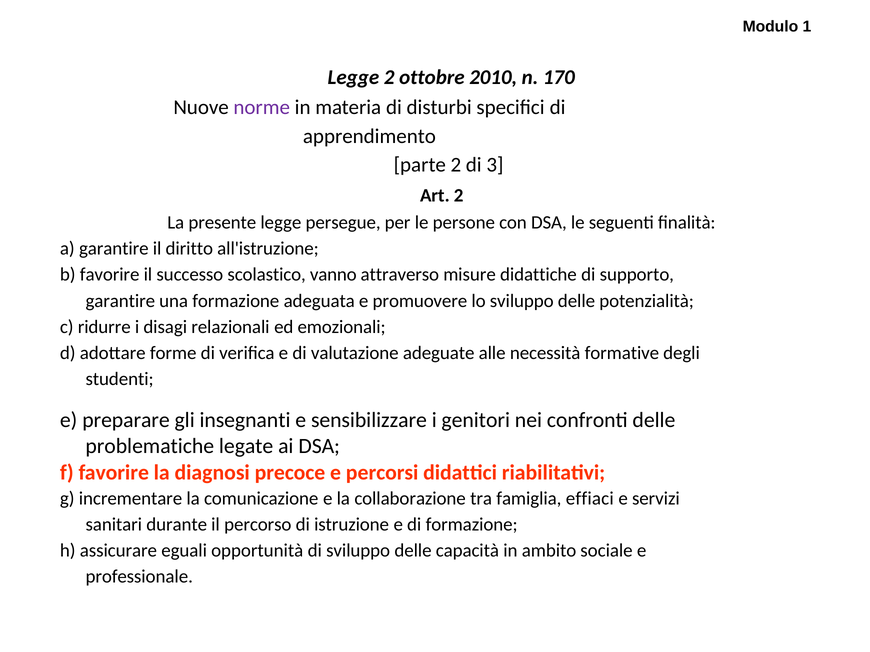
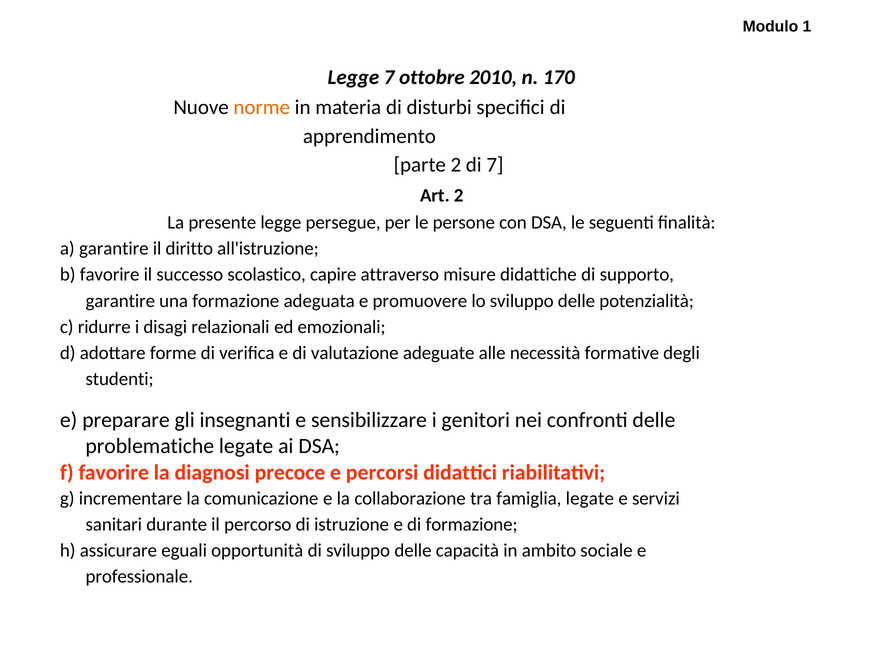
Legge 2: 2 -> 7 (389, 78)
norme colour: purple -> orange (262, 107)
di 3: 3 -> 7 (495, 165)
vanno: vanno -> capire (333, 275)
famiglia effiaci: effiaci -> legate (590, 499)
